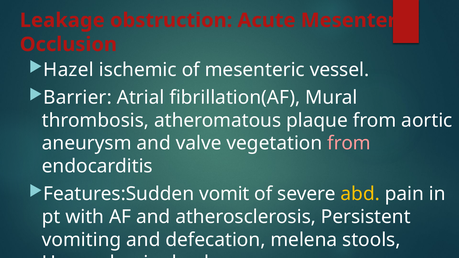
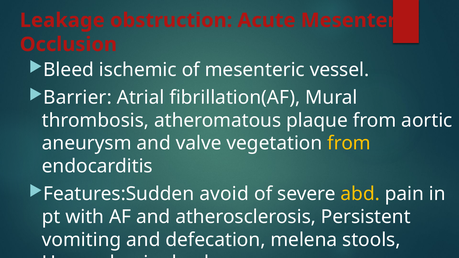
Hazel: Hazel -> Bleed (69, 70)
from colour: pink -> yellow (349, 143)
vomit: vomit -> avoid (224, 194)
